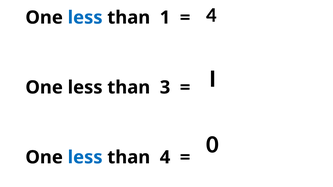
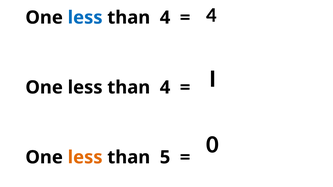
1: 1 -> 4 (165, 18)
3: 3 -> 4 (165, 88)
less colour: blue -> orange (85, 158)
than 4: 4 -> 5 (165, 158)
